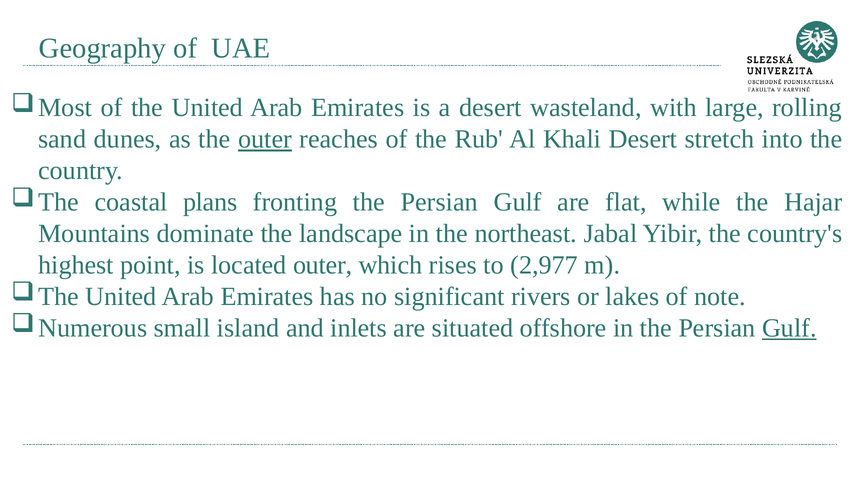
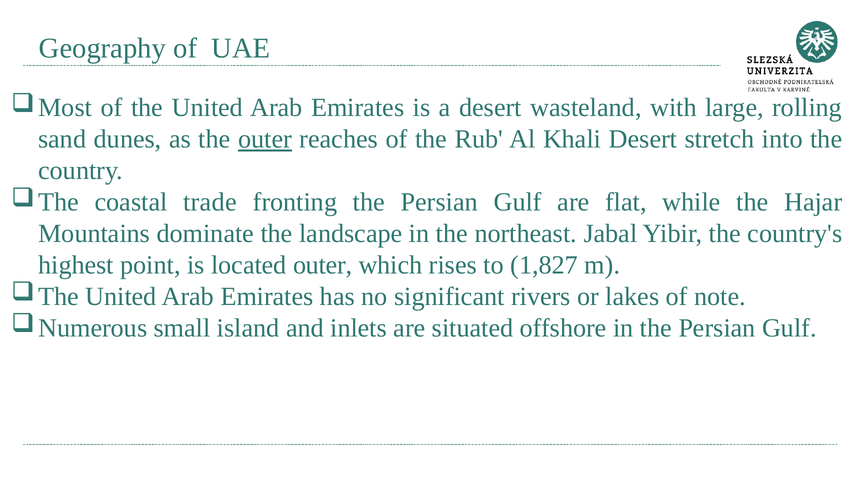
plans: plans -> trade (210, 202)
2,977: 2,977 -> 1,827 (544, 265)
Gulf underline: present -> none (789, 328)
